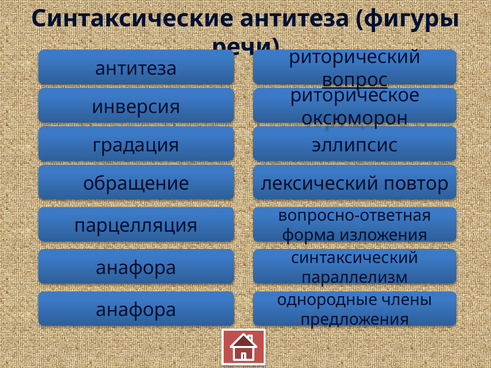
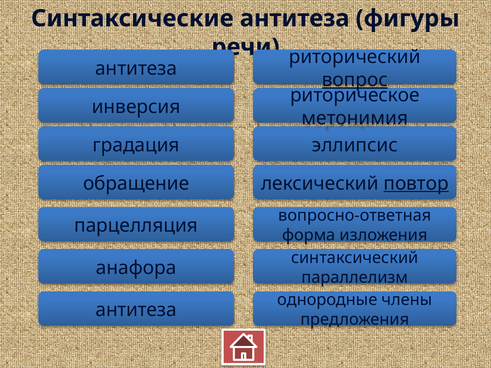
оксюморон: оксюморон -> метонимия (355, 118)
повтор underline: none -> present (416, 184)
анафора: анафора -> антитеза (136, 310)
